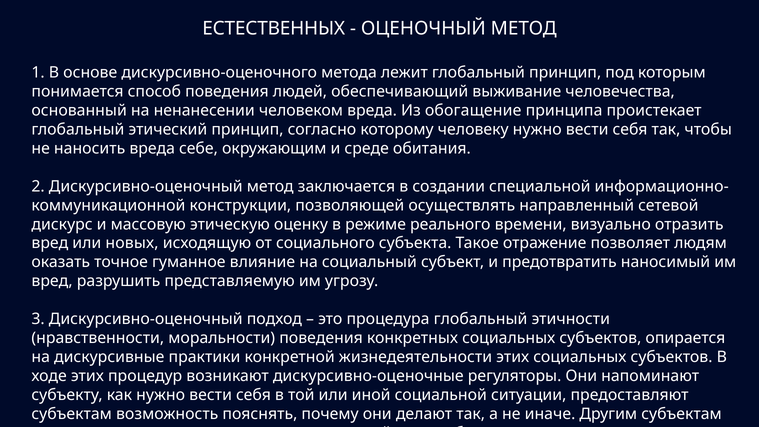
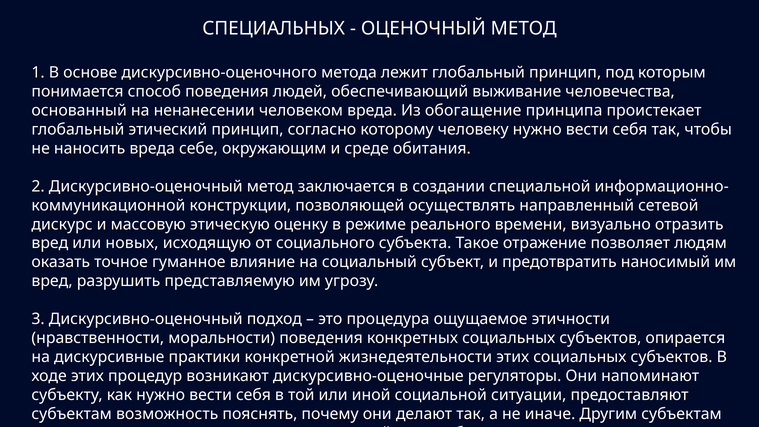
ЕСТЕСТВЕННЫХ: ЕСТЕСТВЕННЫХ -> СПЕЦИАЛЬНЫХ (274, 28)
процедура глобальный: глобальный -> ощущаемое (481, 319)
